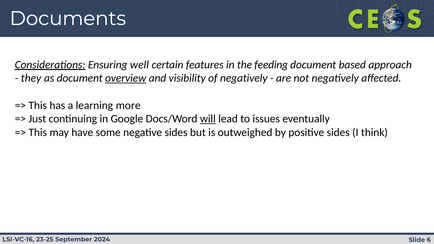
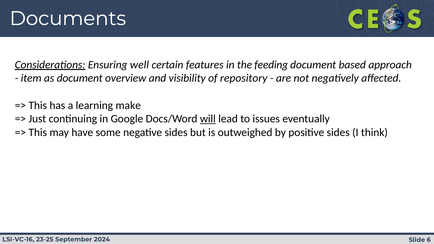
they: they -> item (31, 78)
overview underline: present -> none (126, 78)
of negatively: negatively -> repository (244, 78)
more: more -> make (128, 105)
